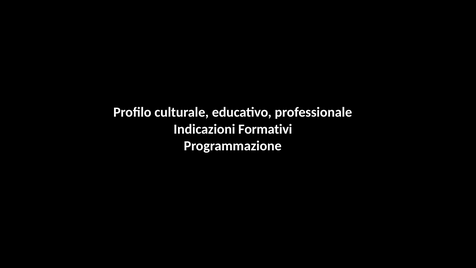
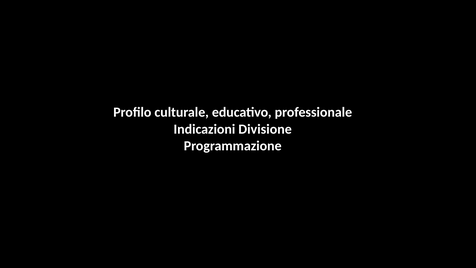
Formativi: Formativi -> Divisione (265, 129)
